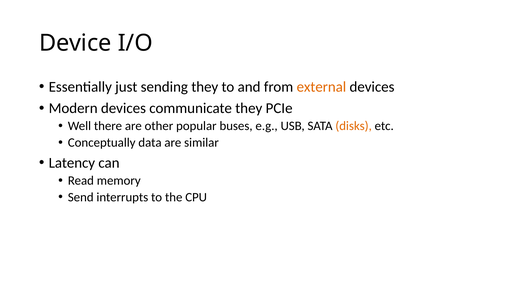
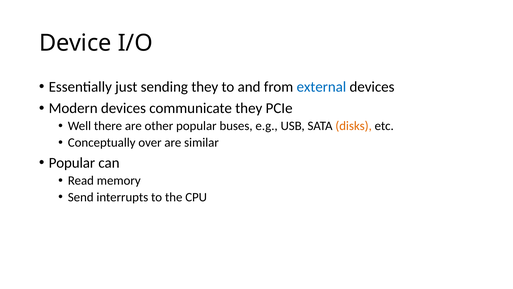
external colour: orange -> blue (321, 87)
data: data -> over (150, 142)
Latency: Latency -> Popular (72, 163)
